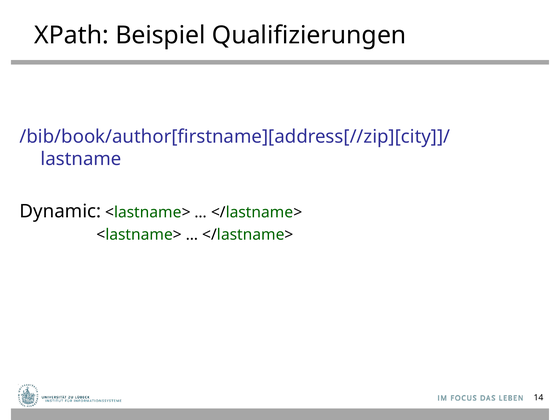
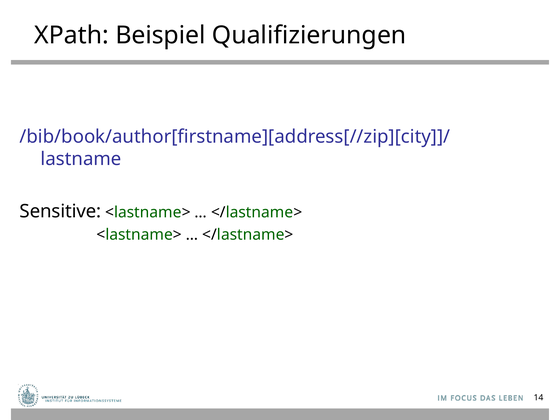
Dynamic: Dynamic -> Sensitive (60, 211)
